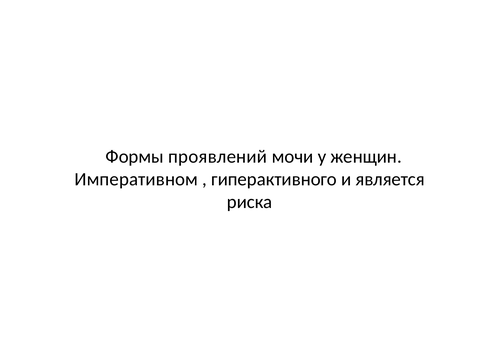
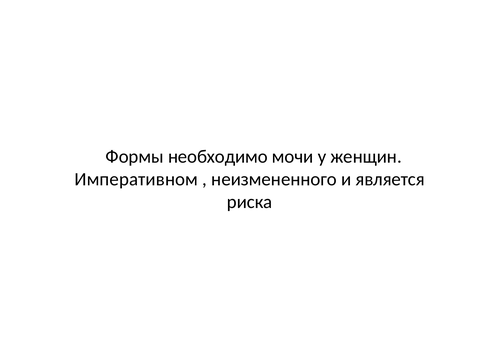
проявлений: проявлений -> необходимо (218, 156)
гиперактивного: гиперактивного -> неизмененного (274, 179)
